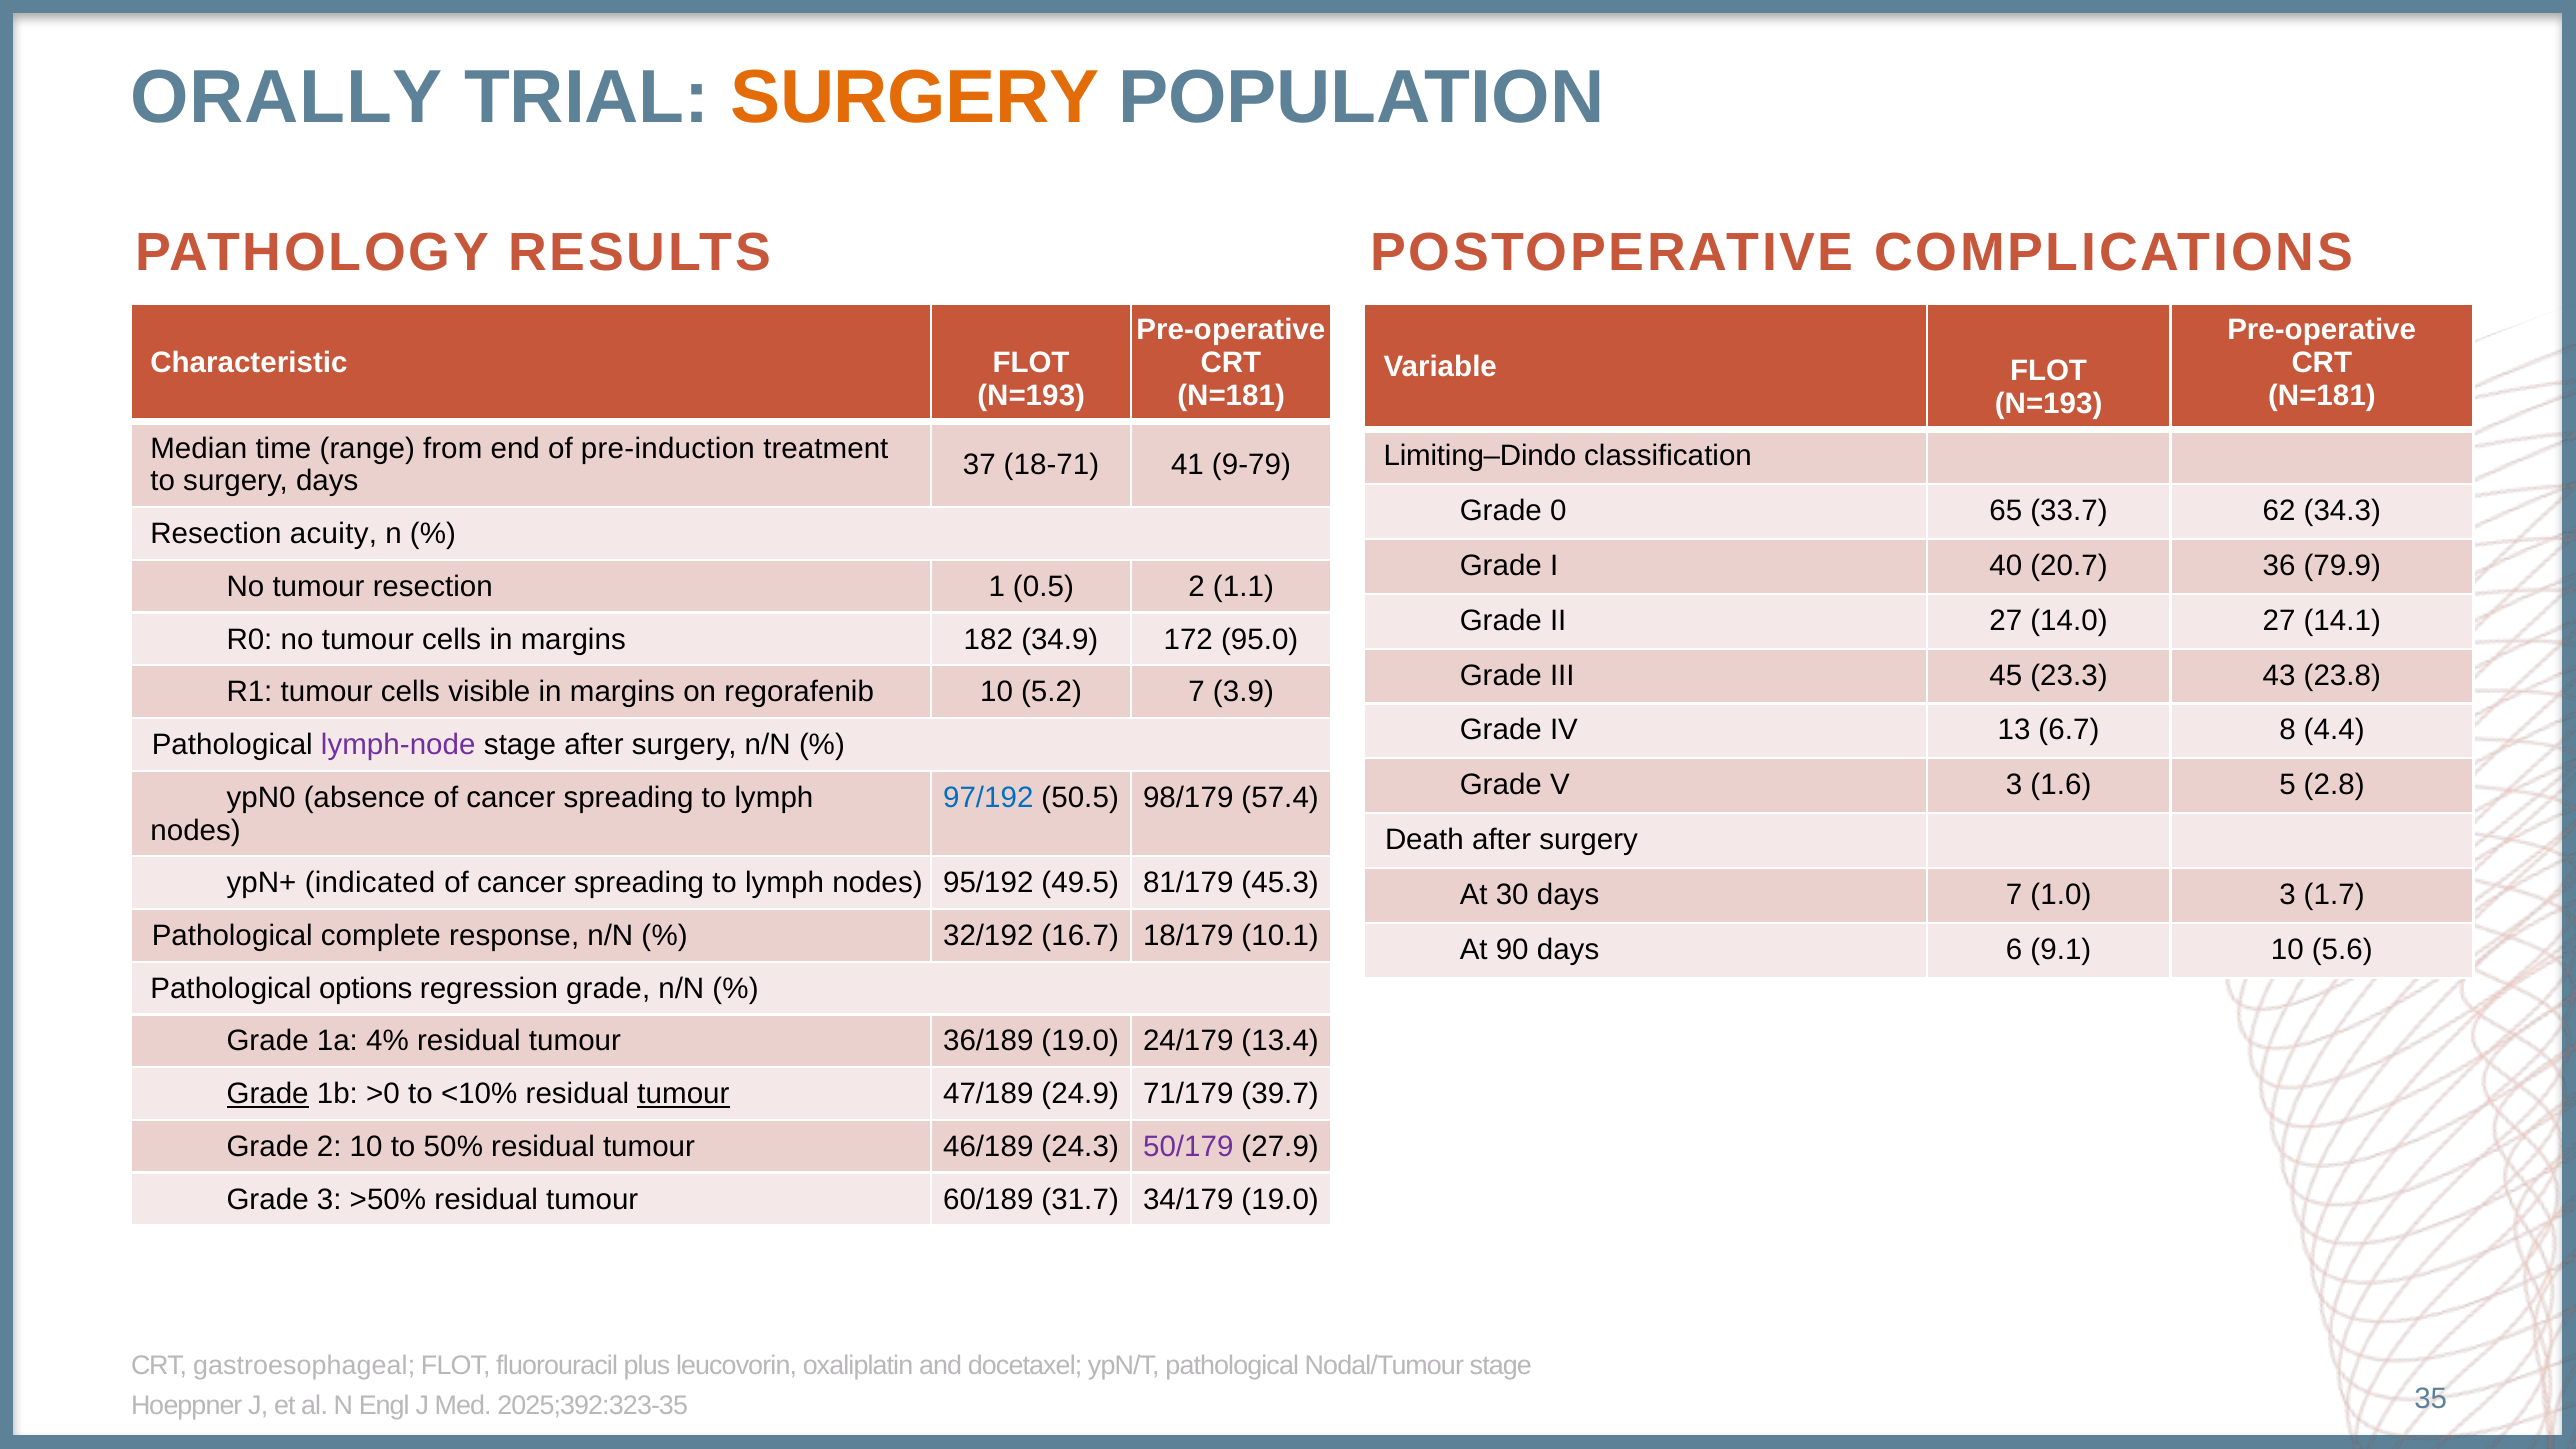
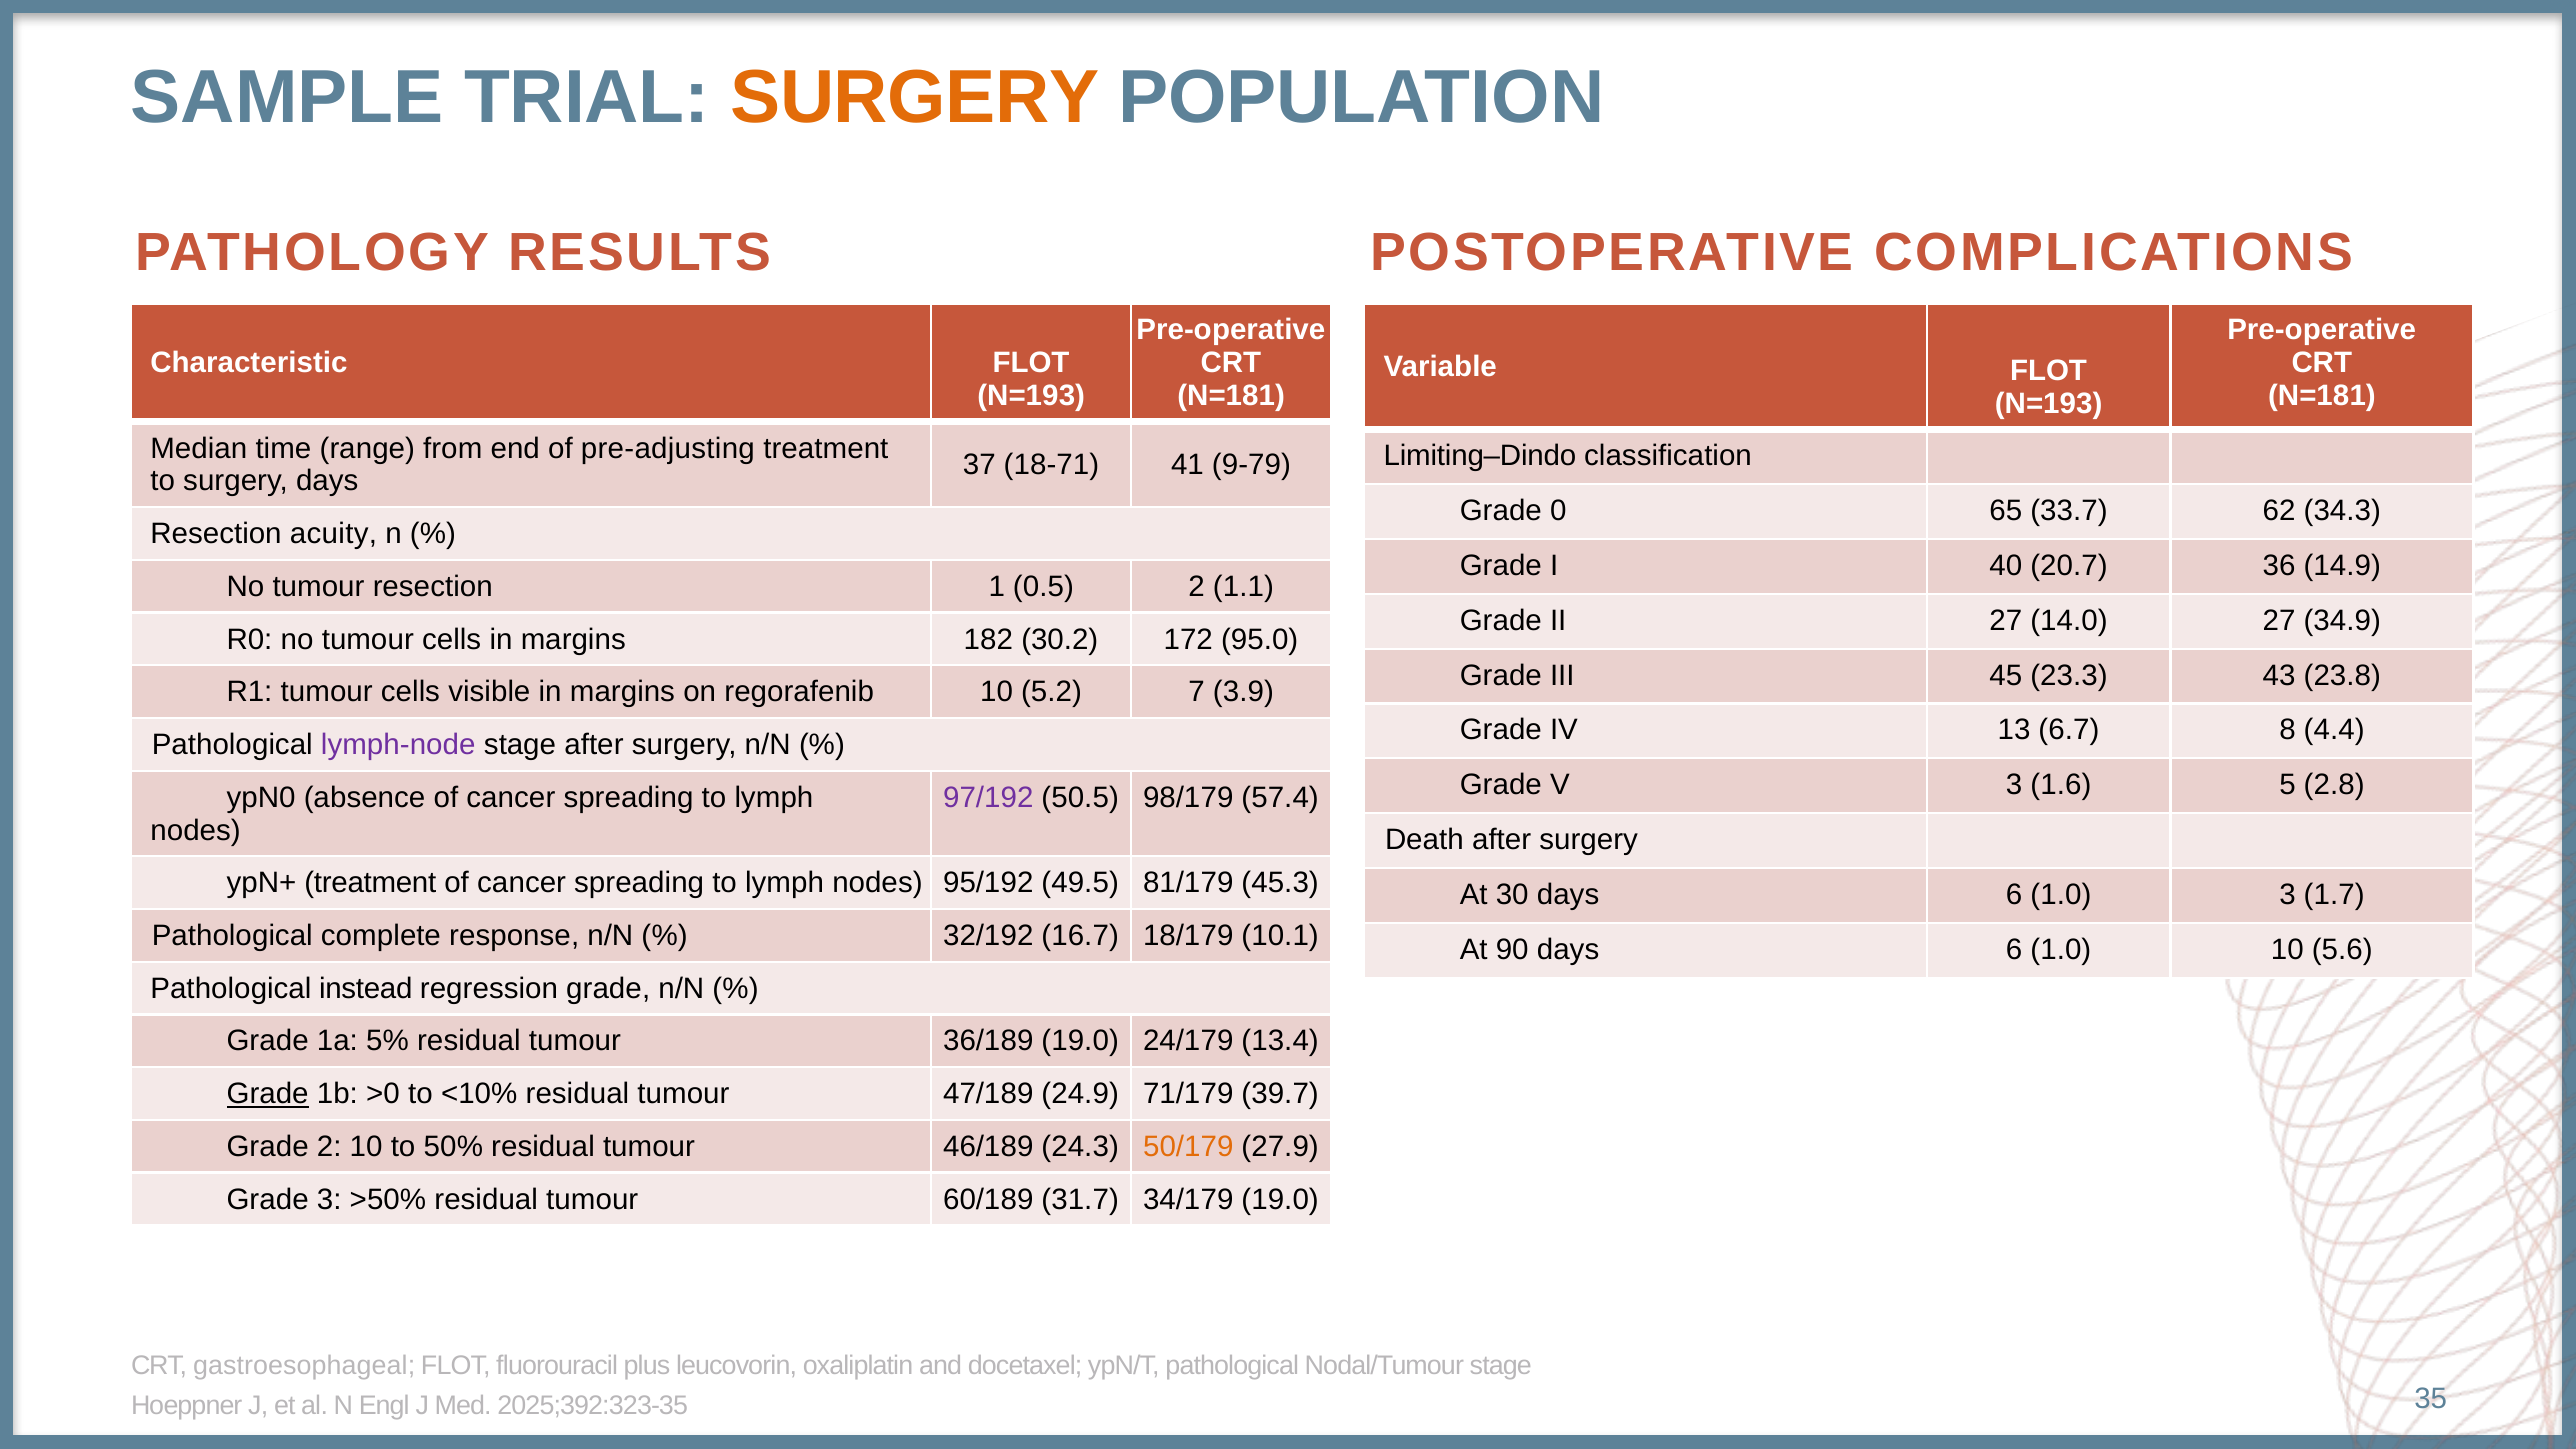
ORALLY: ORALLY -> SAMPLE (287, 98)
pre-induction: pre-induction -> pre-adjusting (668, 448)
79.9: 79.9 -> 14.9 (2342, 566)
14.1: 14.1 -> 34.9 (2342, 620)
34.9: 34.9 -> 30.2 (1060, 639)
97/192 colour: blue -> purple (988, 798)
ypN+ indicated: indicated -> treatment (370, 883)
30 days 7: 7 -> 6 (2014, 895)
90 days 6 9.1: 9.1 -> 1.0 (2061, 949)
options: options -> instead (366, 989)
4%: 4% -> 5% (387, 1041)
tumour underline: present -> none (683, 1094)
50/179 colour: purple -> orange (1188, 1147)
